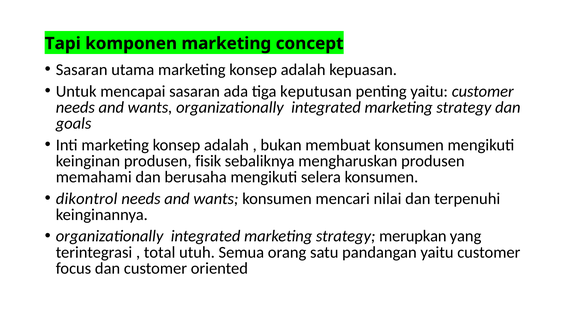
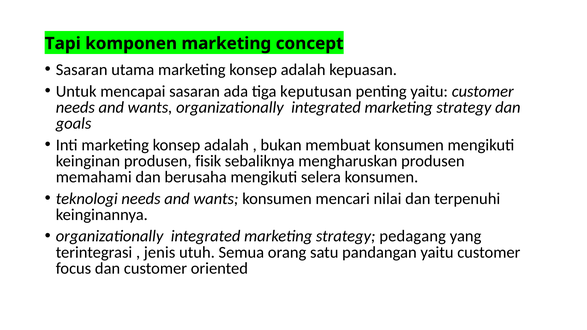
dikontrol: dikontrol -> teknologi (87, 199)
merupkan: merupkan -> pedagang (413, 236)
total: total -> jenis (160, 252)
